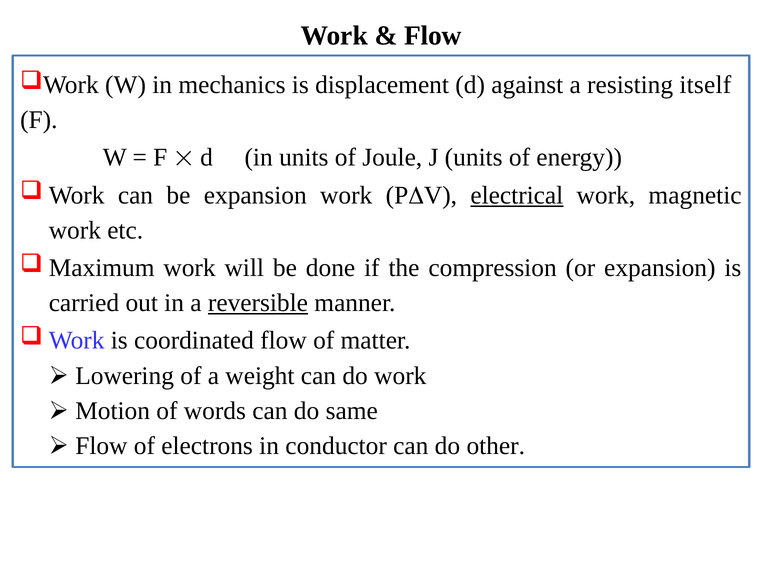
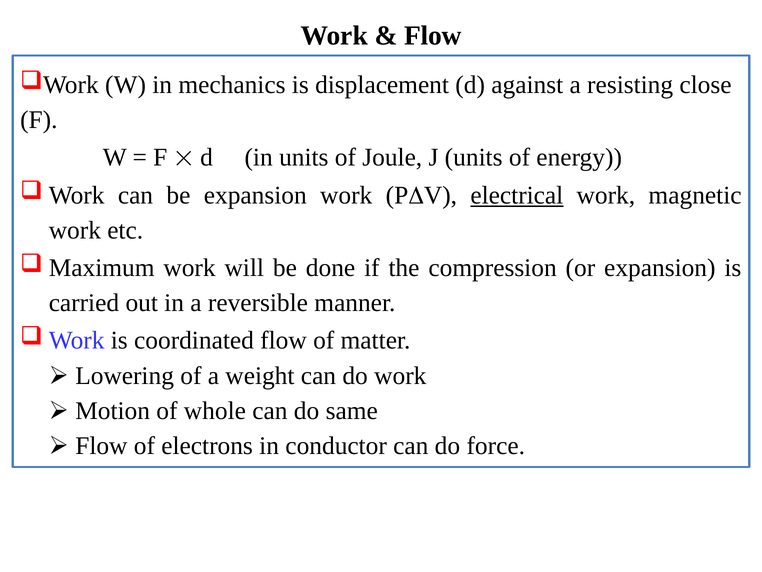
itself: itself -> close (706, 85)
reversible underline: present -> none (258, 303)
words: words -> whole (215, 410)
other: other -> force (496, 445)
